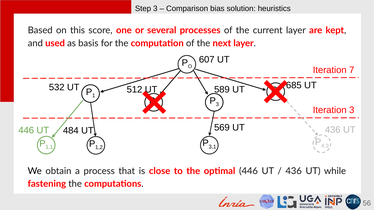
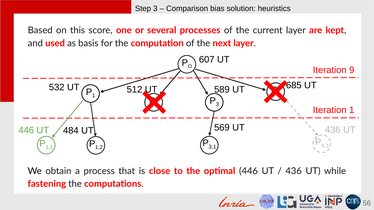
7: 7 -> 9 (352, 70)
Iteration 3: 3 -> 1 (352, 110)
